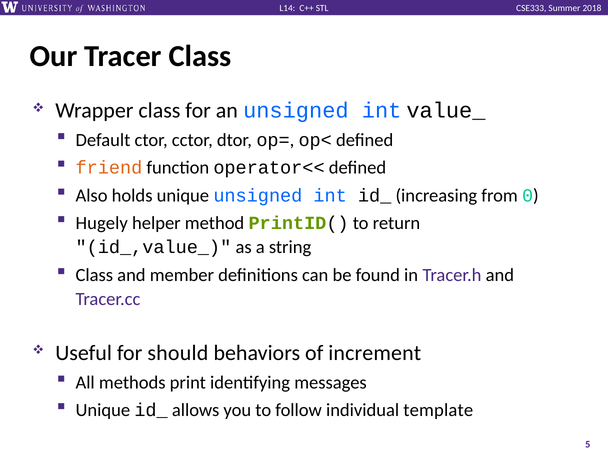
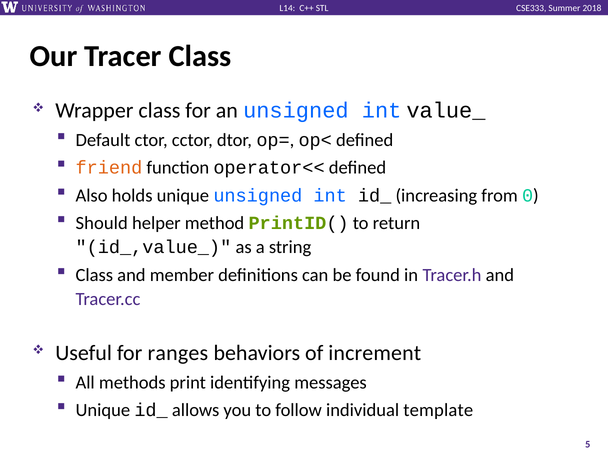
Hugely: Hugely -> Should (102, 223)
should: should -> ranges (178, 353)
